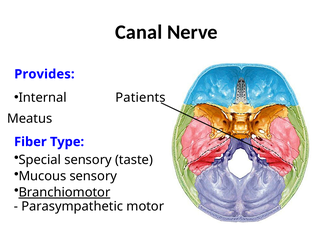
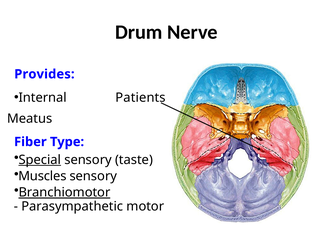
Canal: Canal -> Drum (139, 32)
Special underline: none -> present (40, 160)
Mucous: Mucous -> Muscles (42, 176)
